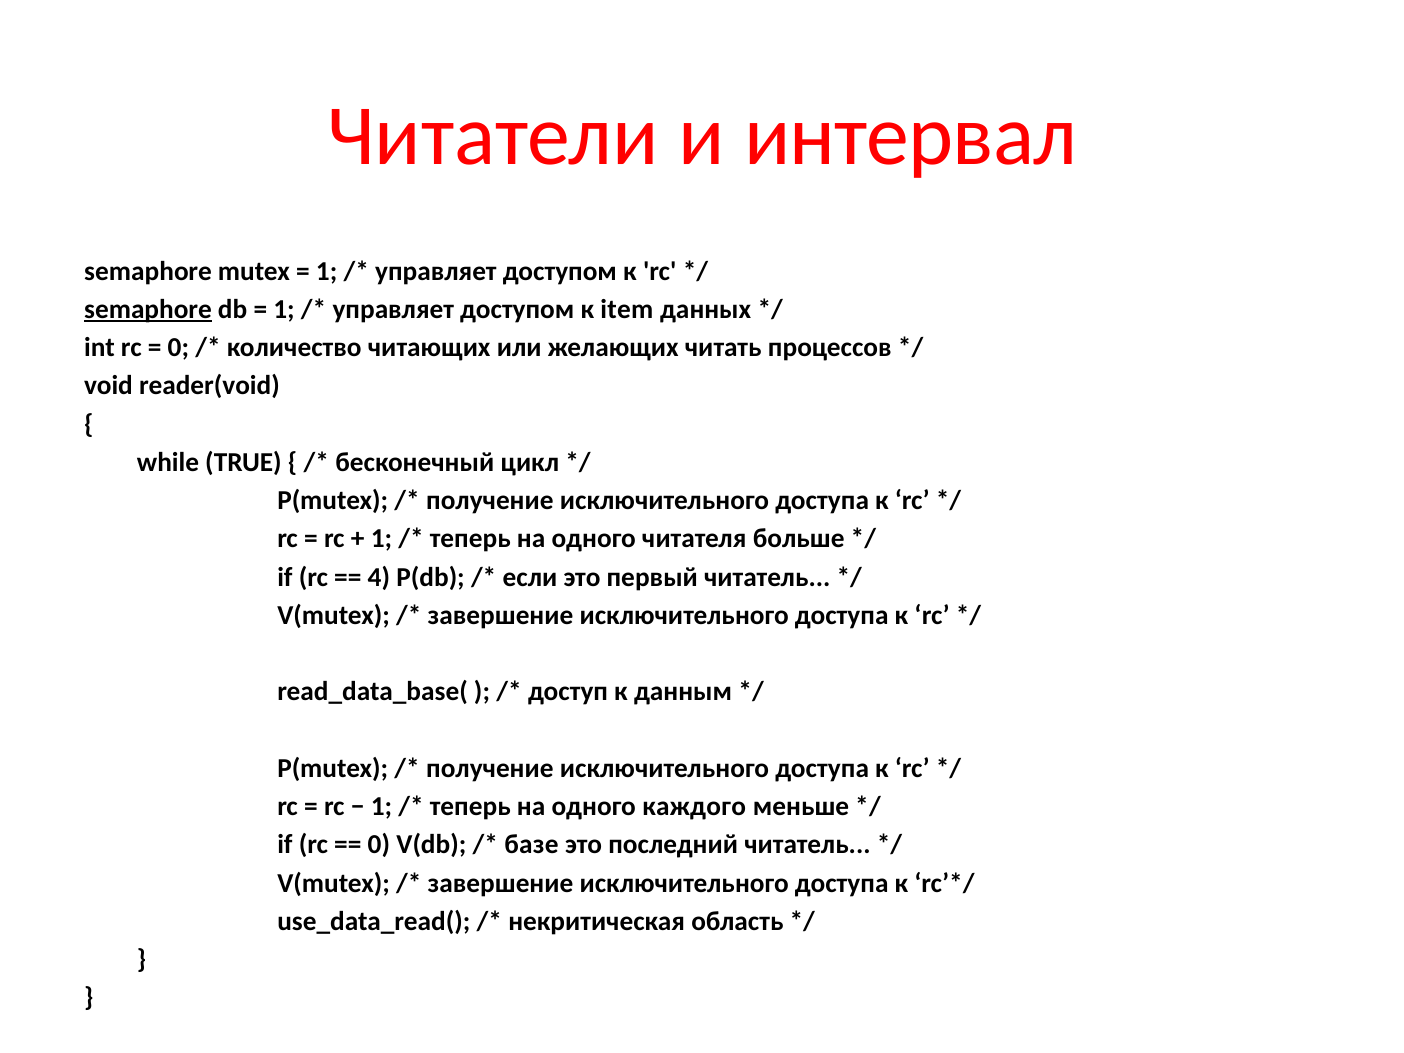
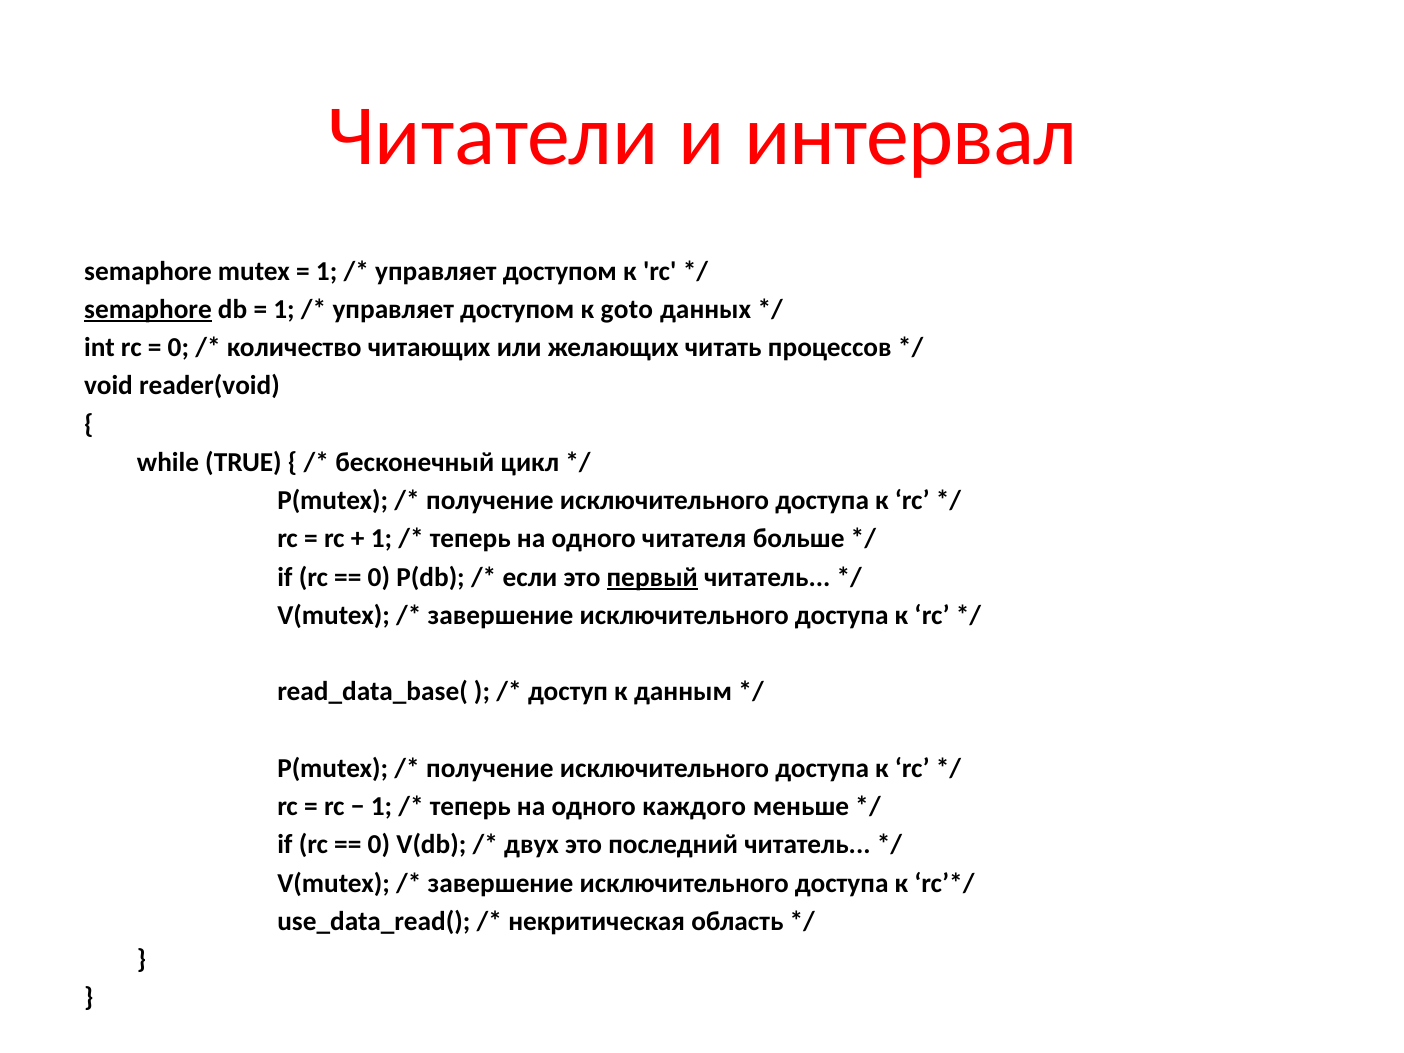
item: item -> goto (627, 309)
4: 4 -> 0 (379, 577)
первый underline: none -> present (652, 577)
базе: базе -> двух (532, 845)
